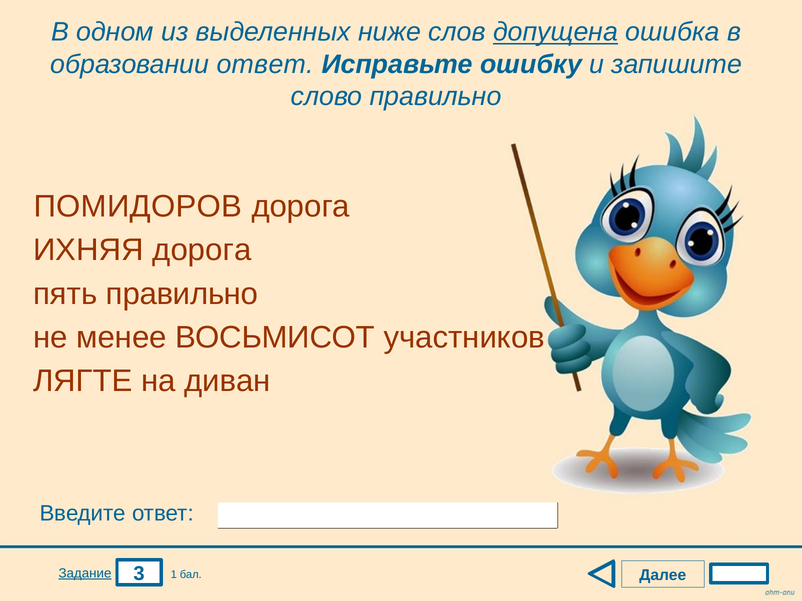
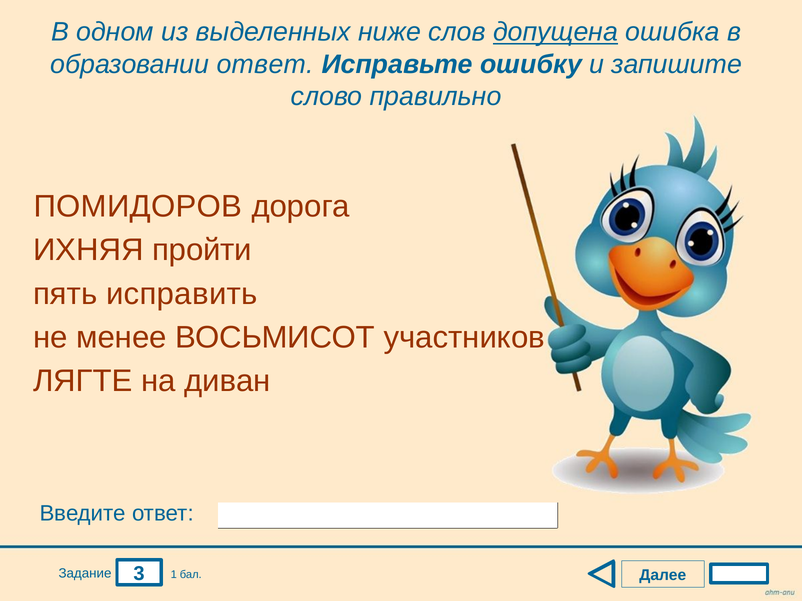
ИХНЯЯ дорога: дорога -> пройти (202, 250)
пять правильно: правильно -> исправить (182, 294)
Задание underline: present -> none (85, 574)
